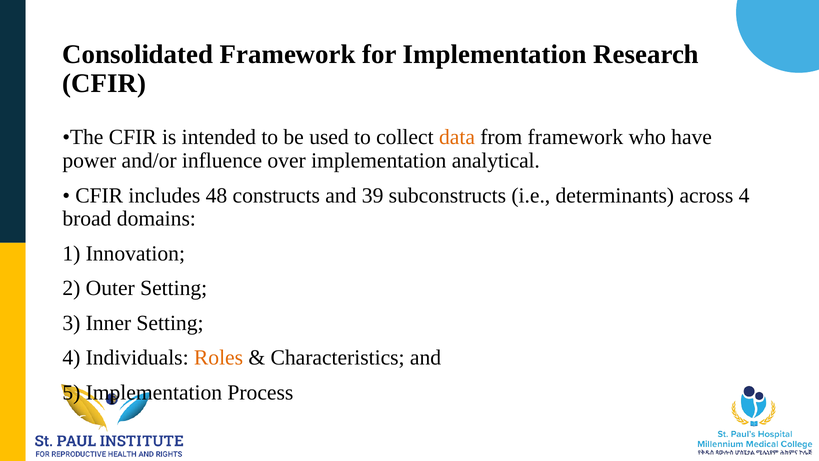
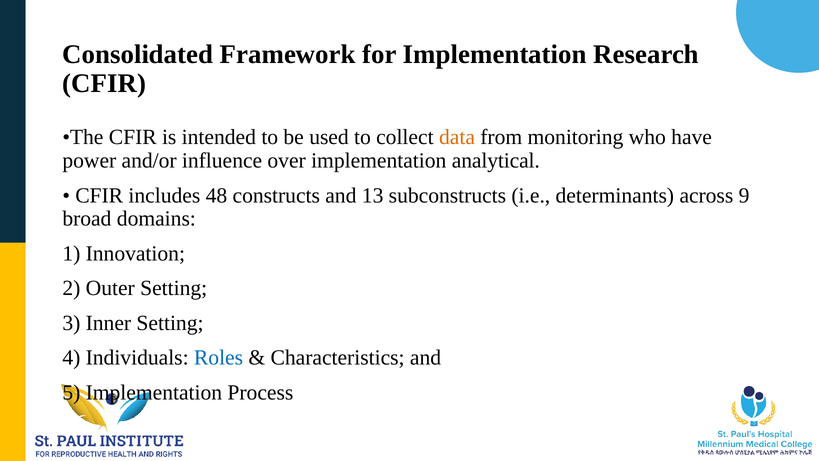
from framework: framework -> monitoring (575, 137)
39: 39 -> 13 (373, 195)
across 4: 4 -> 9 (744, 195)
Roles colour: orange -> blue (219, 358)
